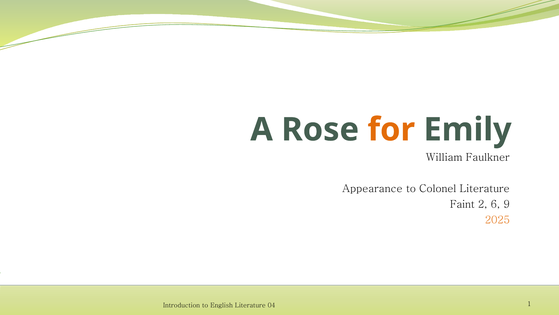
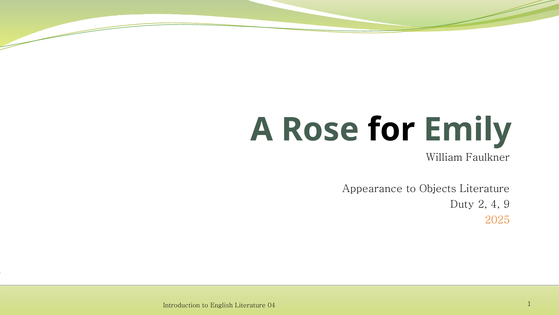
for colour: orange -> black (391, 129)
Colonel: Colonel -> Objects (438, 188)
Faint: Faint -> Duty (462, 204)
6: 6 -> 4 (495, 204)
